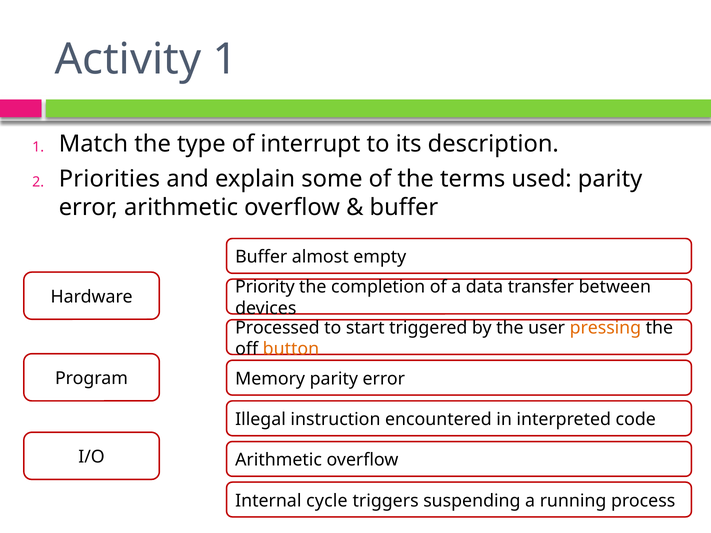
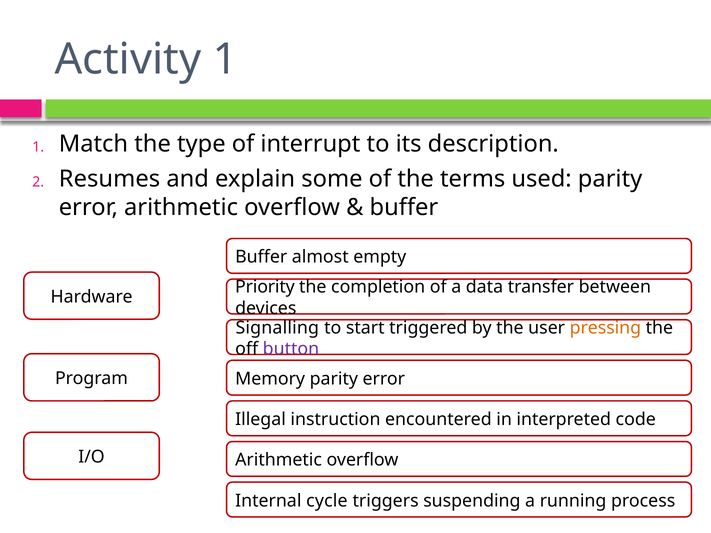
Priorities: Priorities -> Resumes (110, 179)
Processed: Processed -> Signalling (277, 328)
button colour: orange -> purple (291, 349)
